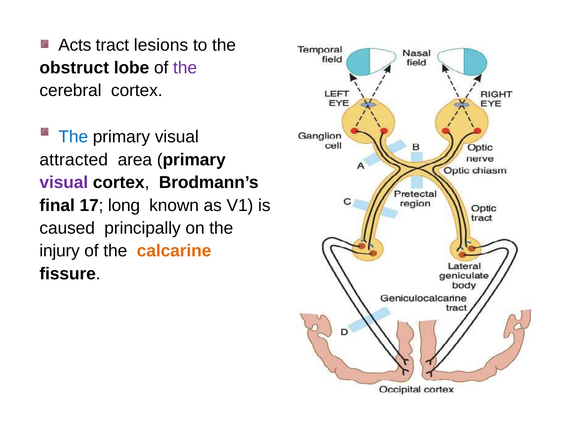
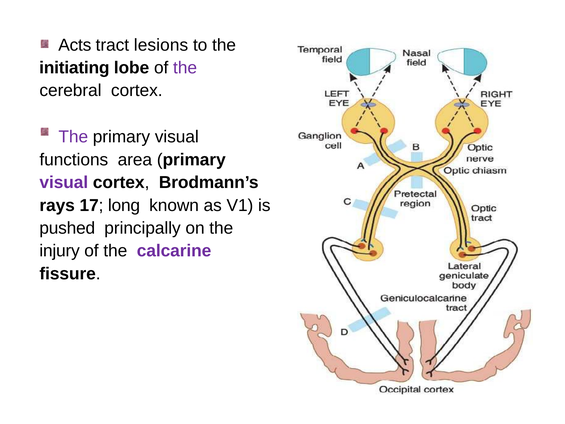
obstruct: obstruct -> initiating (74, 68)
The colour: blue -> purple (73, 137)
attracted: attracted -> functions (74, 160)
final: final -> rays (57, 205)
caused: caused -> pushed (67, 228)
calcarine colour: orange -> purple (174, 251)
